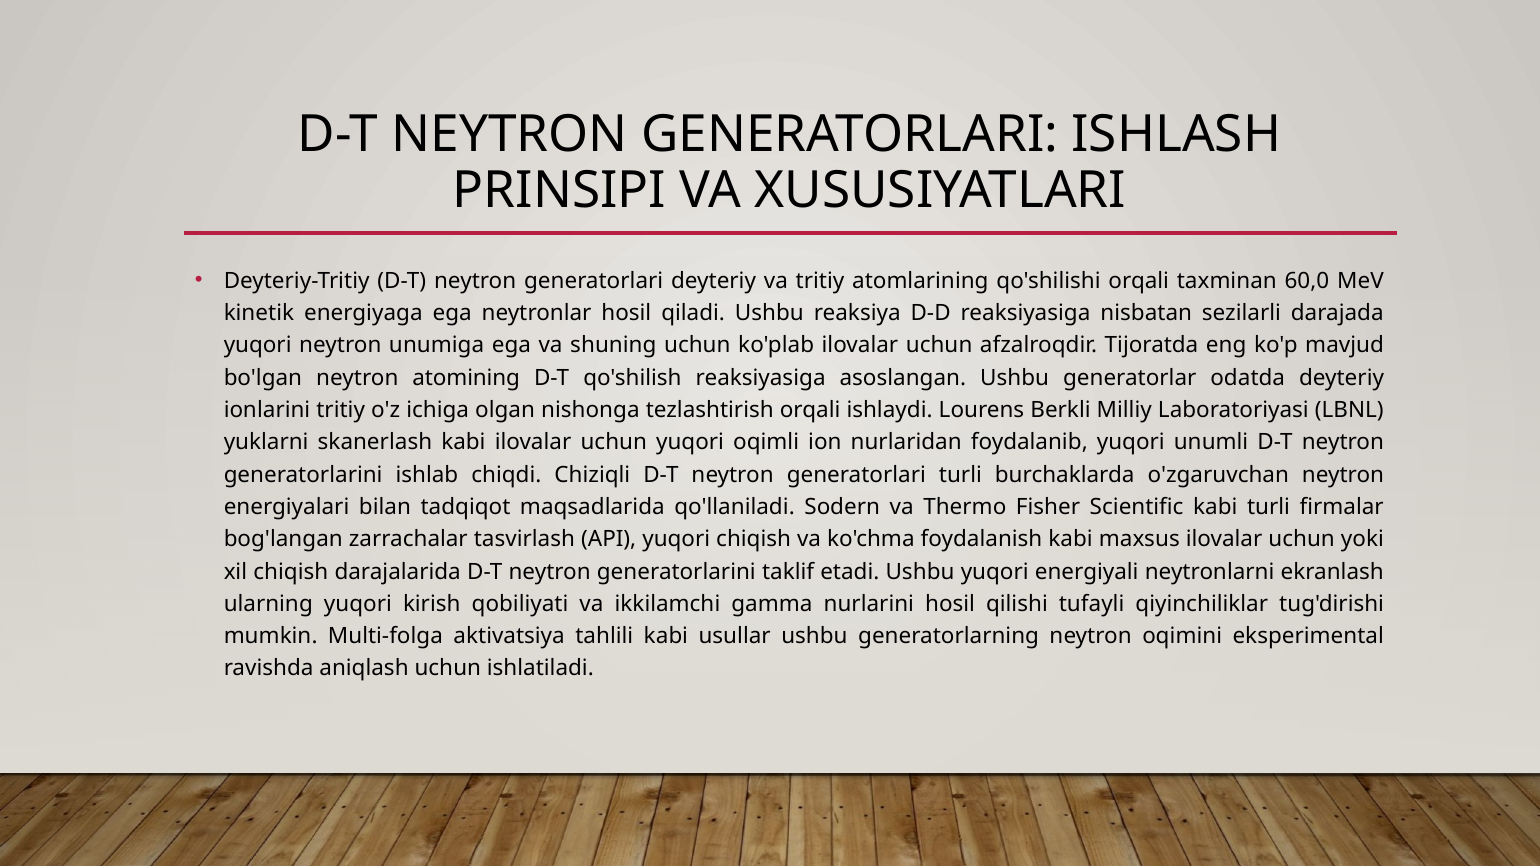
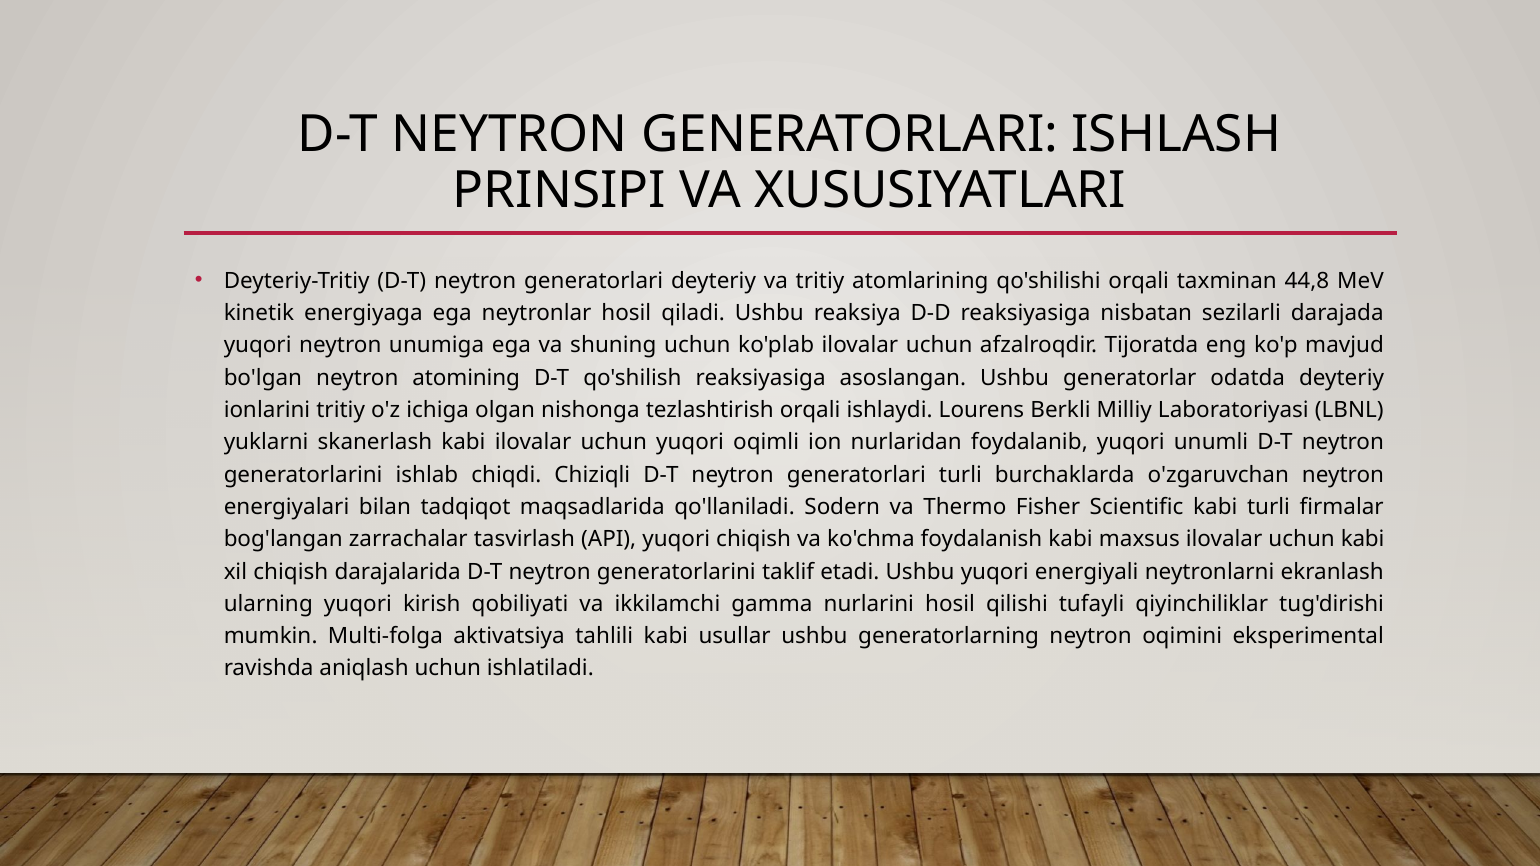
60,0: 60,0 -> 44,8 (1307, 281)
uchun yoki: yoki -> kabi (1363, 539)
